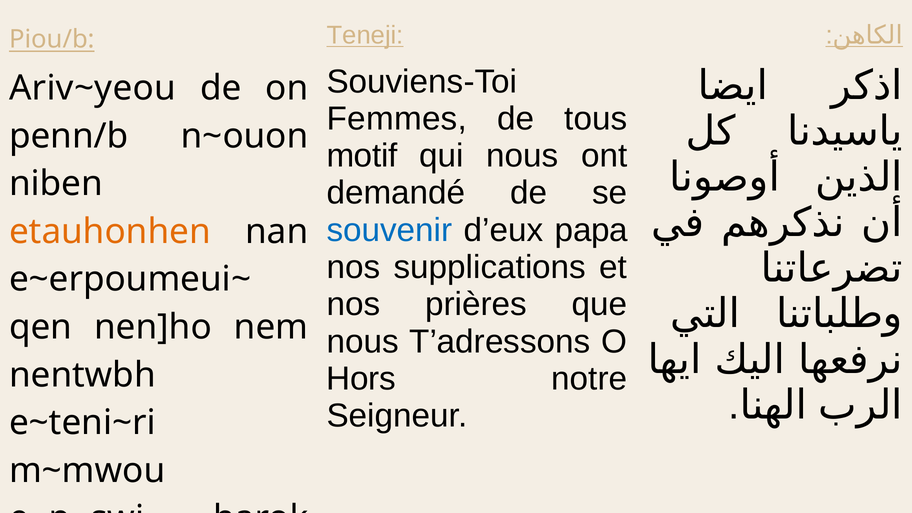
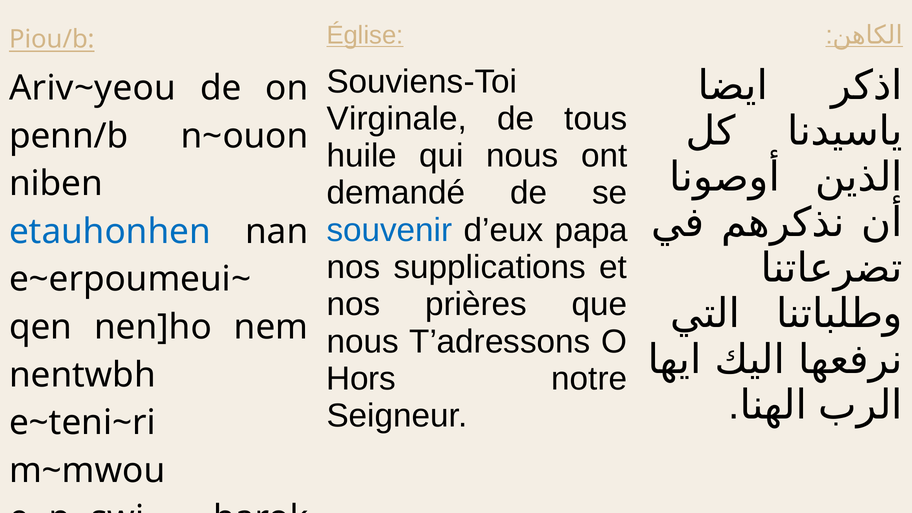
Teneji: Teneji -> Église (365, 35)
Femmes: Femmes -> Virginale (397, 119)
motif: motif -> huile (362, 156)
etauhonhen colour: orange -> blue (110, 232)
